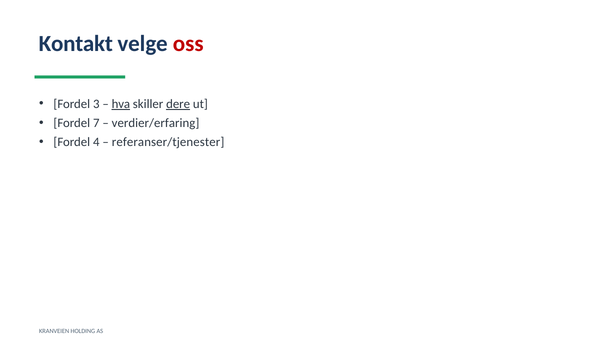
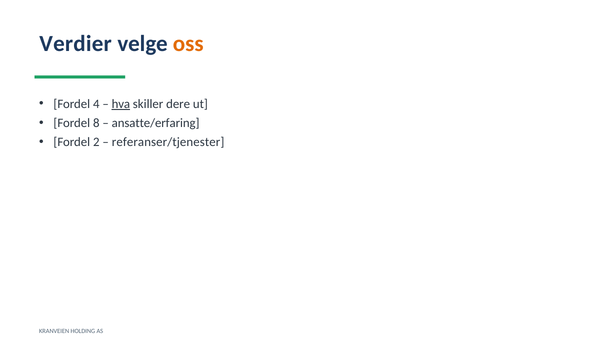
Kontakt: Kontakt -> Verdier (76, 44)
oss colour: red -> orange (188, 44)
3: 3 -> 4 (96, 104)
dere underline: present -> none (178, 104)
7: 7 -> 8 (96, 123)
verdier/erfaring: verdier/erfaring -> ansatte/erfaring (156, 123)
4: 4 -> 2 (96, 142)
